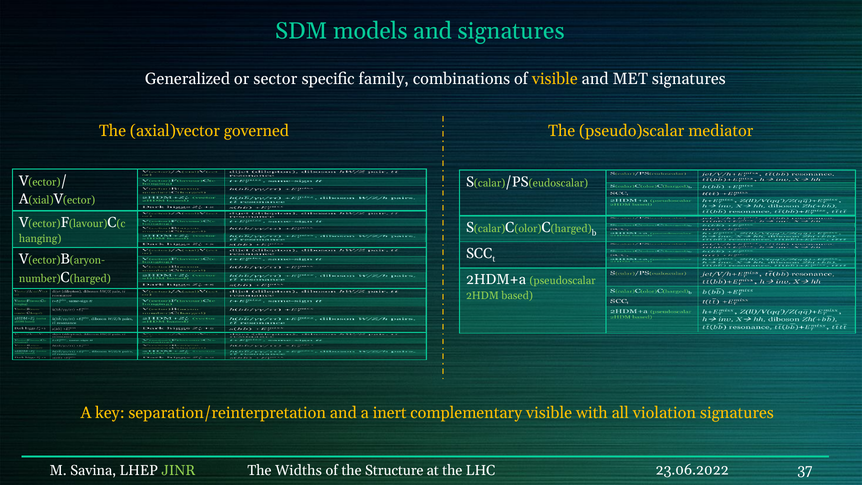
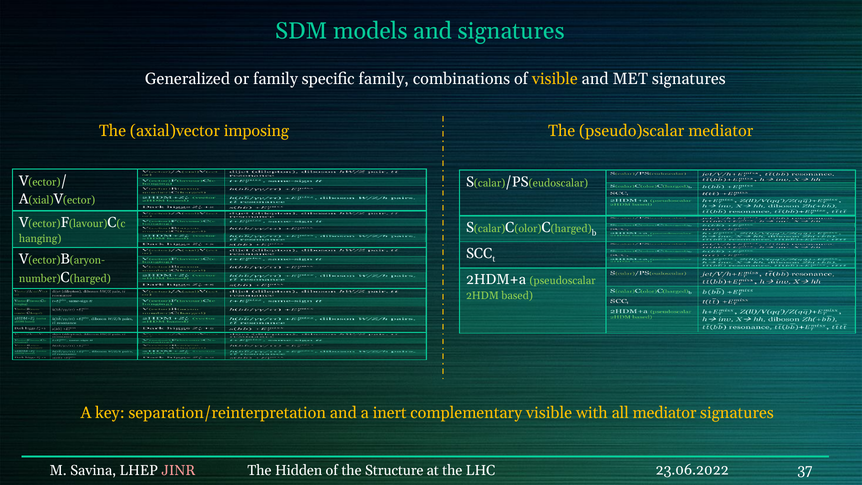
or sector: sector -> family (276, 79)
governed: governed -> imposing (256, 131)
all violation: violation -> mediator (665, 413)
JINR colour: light green -> pink (178, 470)
Widths: Widths -> Hidden (299, 470)
